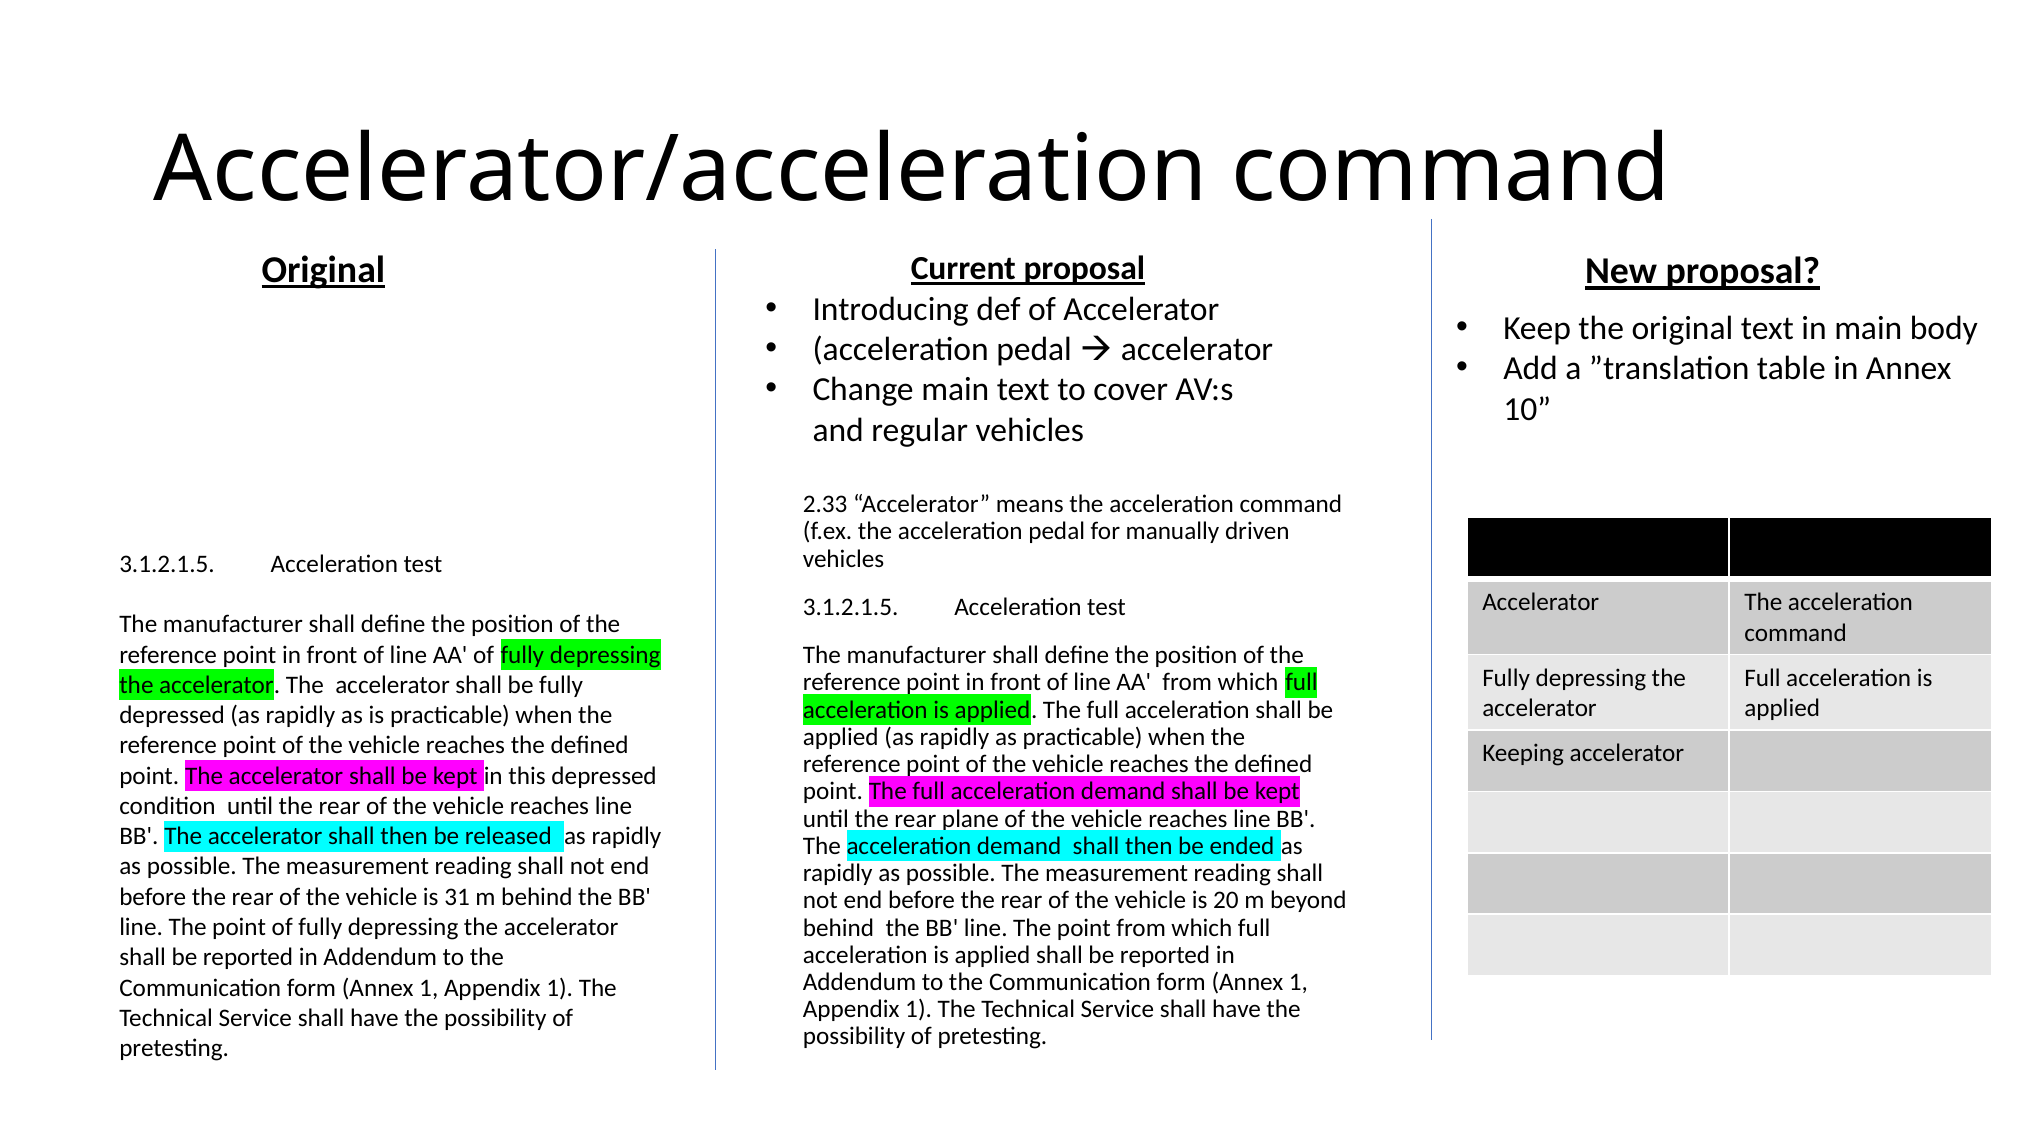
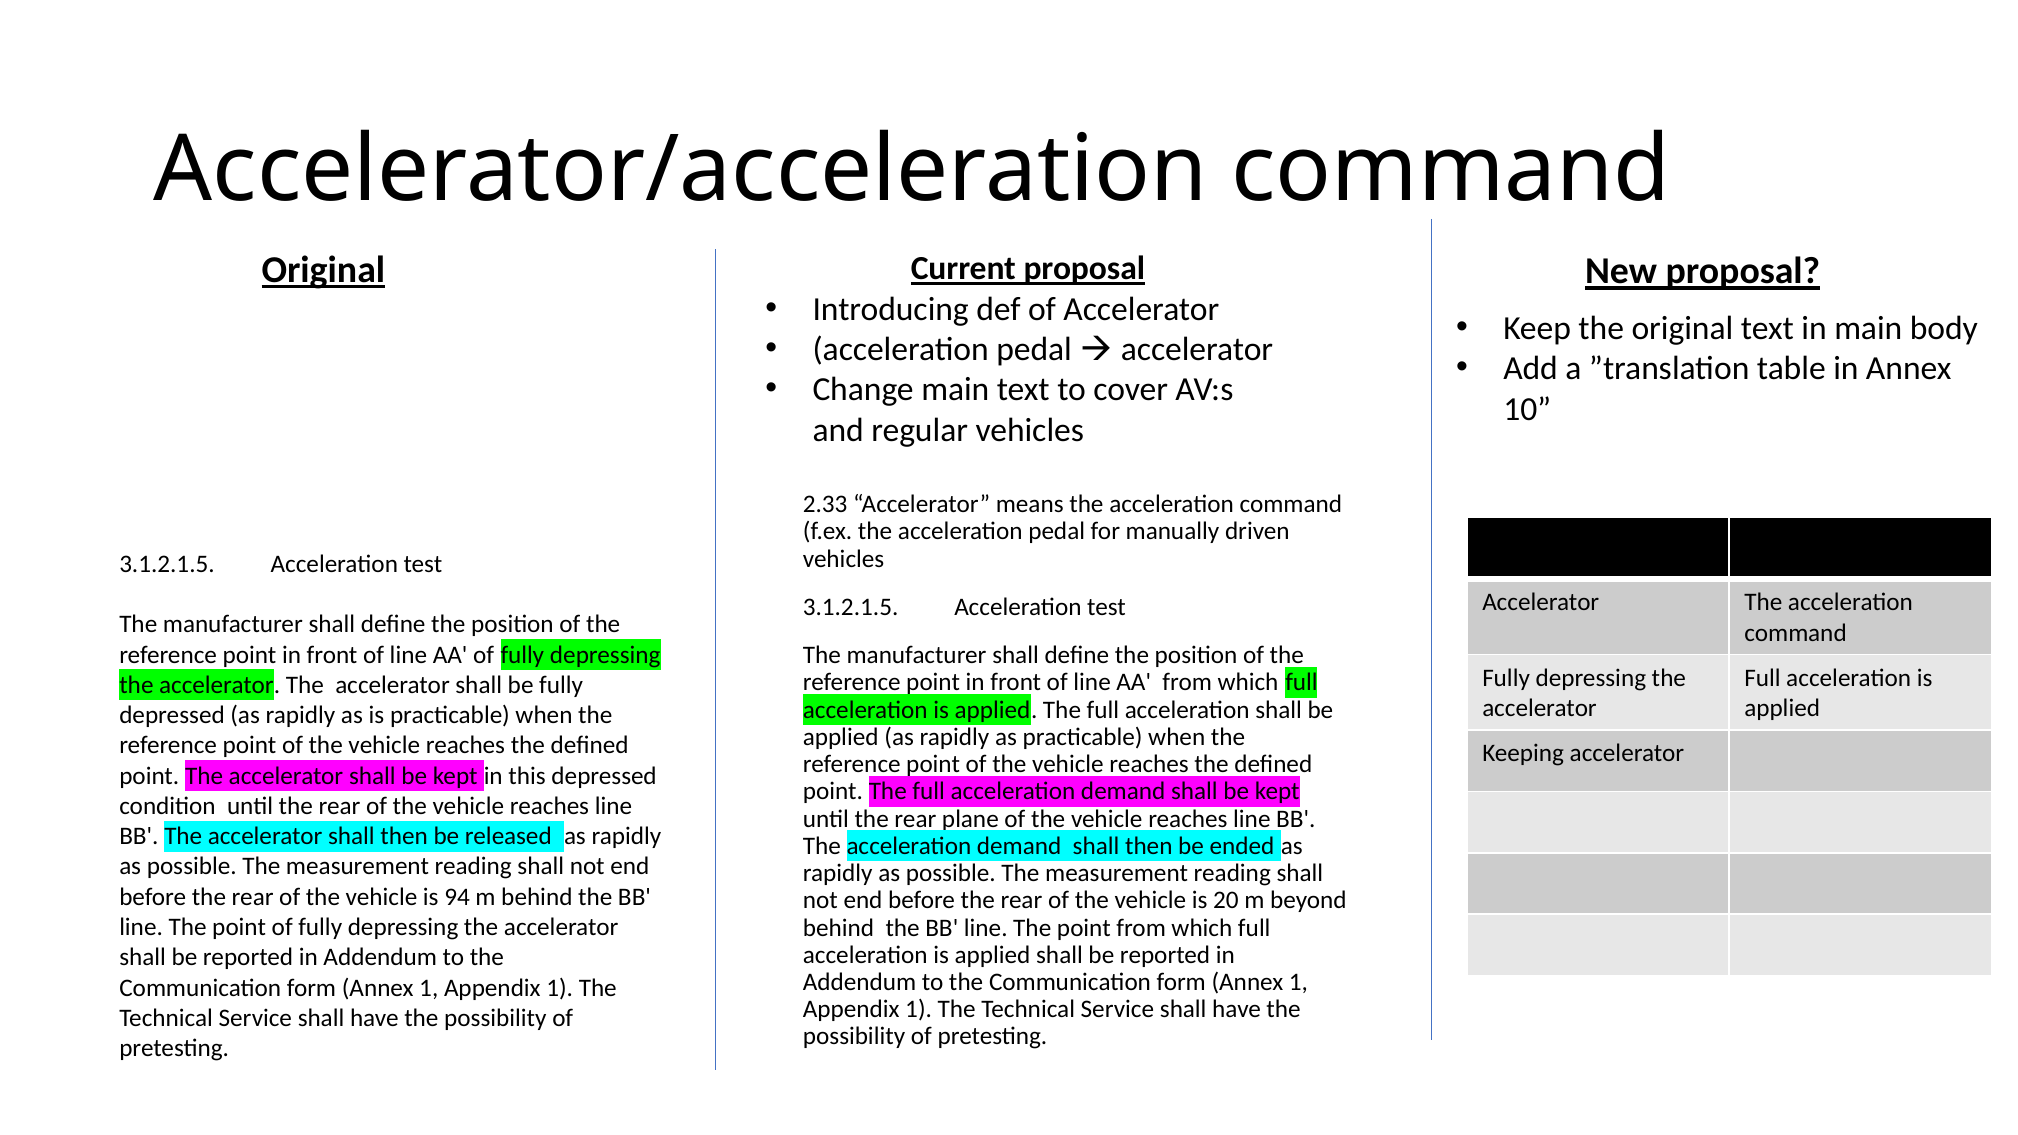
31: 31 -> 94 (457, 897)
